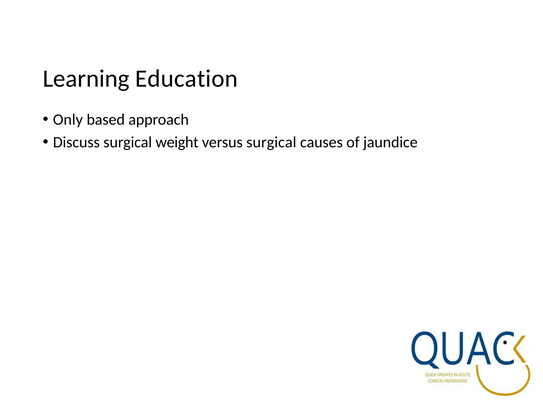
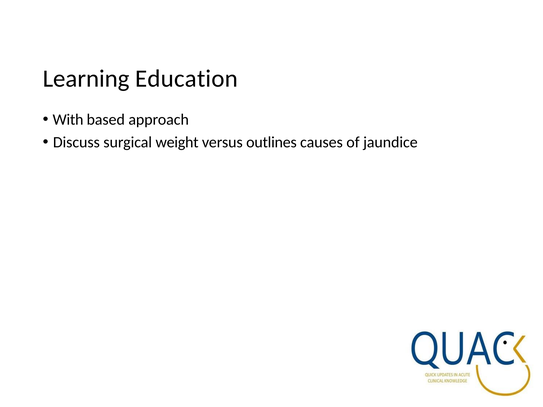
Only: Only -> With (68, 120)
versus surgical: surgical -> outlines (271, 142)
